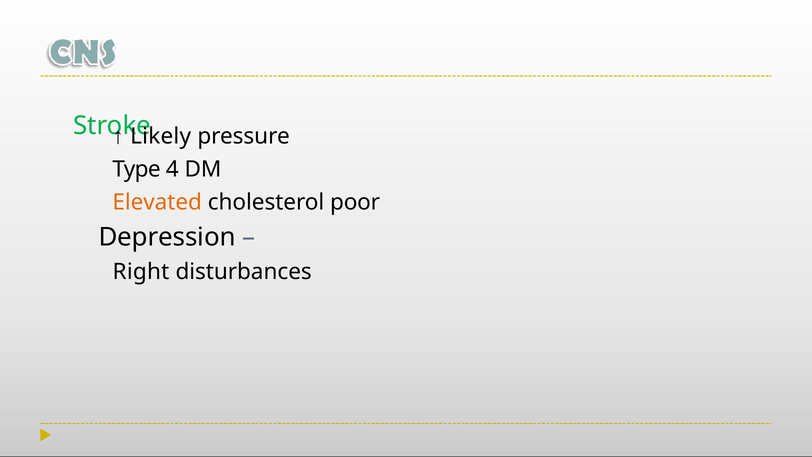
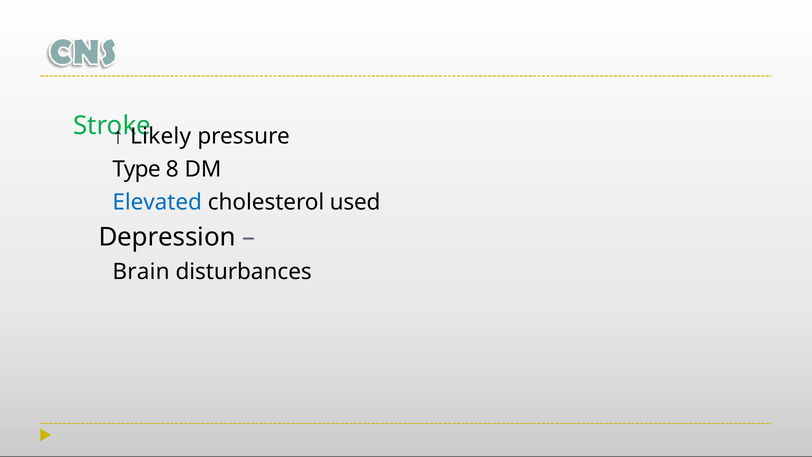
4: 4 -> 8 (172, 169)
Elevated colour: orange -> blue (157, 202)
poor: poor -> used (355, 202)
Right: Right -> Brain (141, 271)
